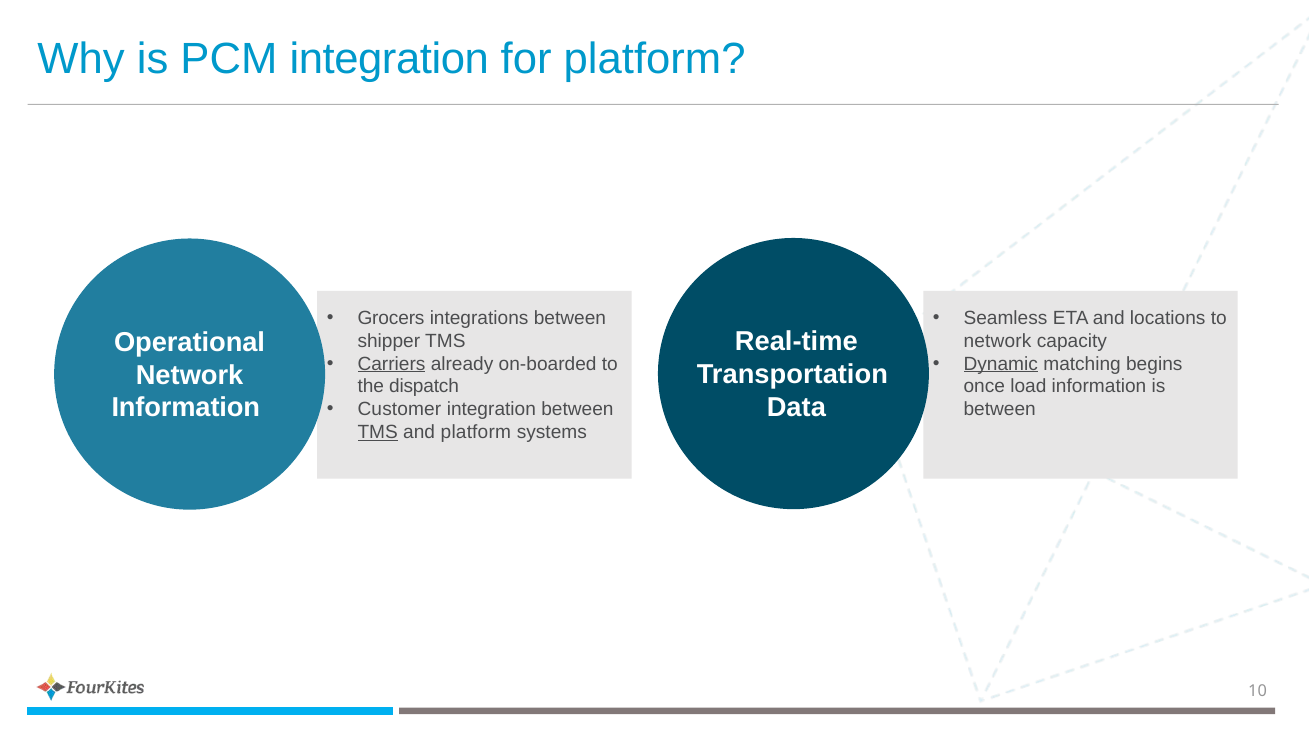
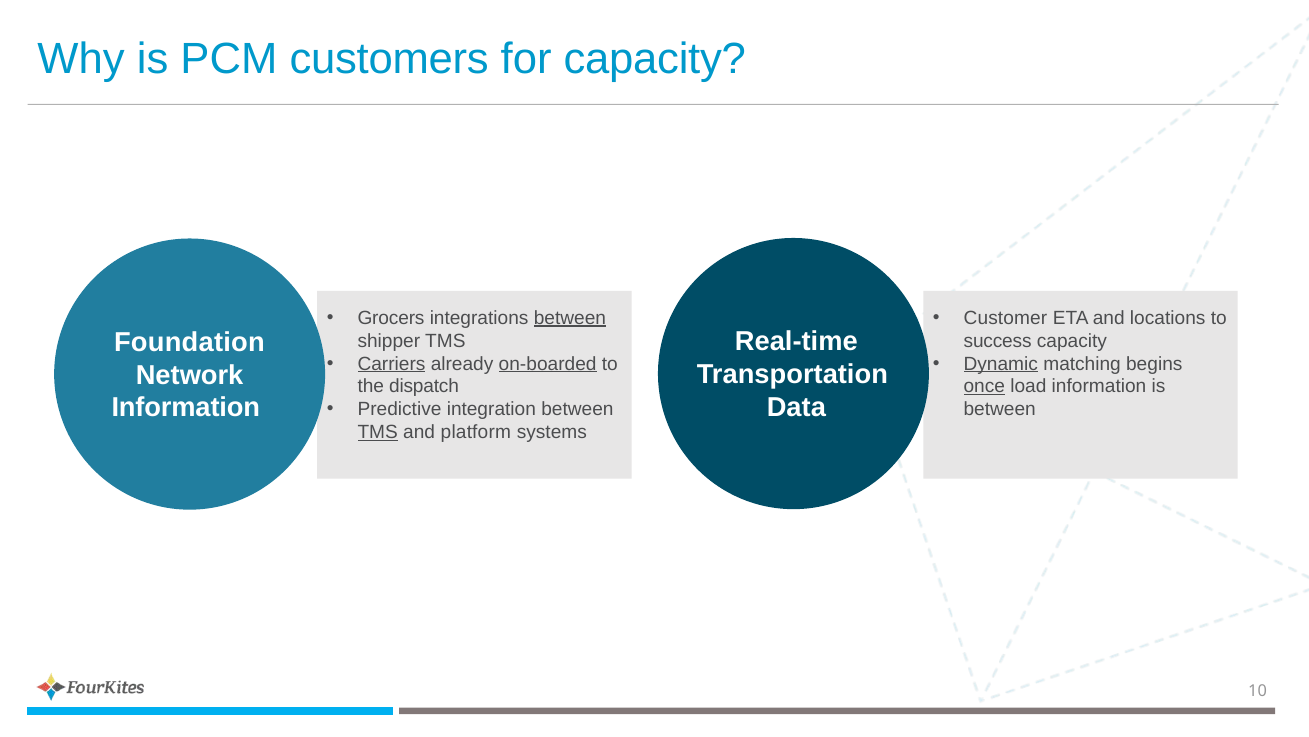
PCM integration: integration -> customers (389, 59)
for platform: platform -> capacity (655, 59)
between underline: none -> present (570, 318)
Seamless: Seamless -> Customer (1005, 318)
Operational: Operational -> Foundation (189, 342)
network: network -> success (998, 340)
on-boarded underline: none -> present (548, 363)
once underline: none -> present (984, 386)
Customer: Customer -> Predictive (400, 409)
